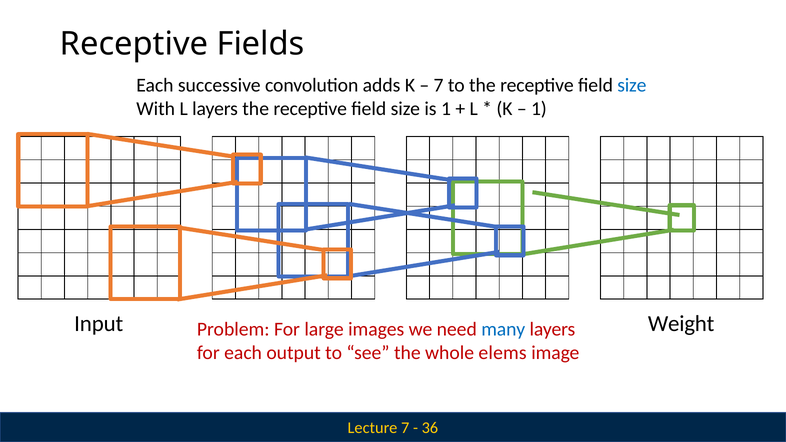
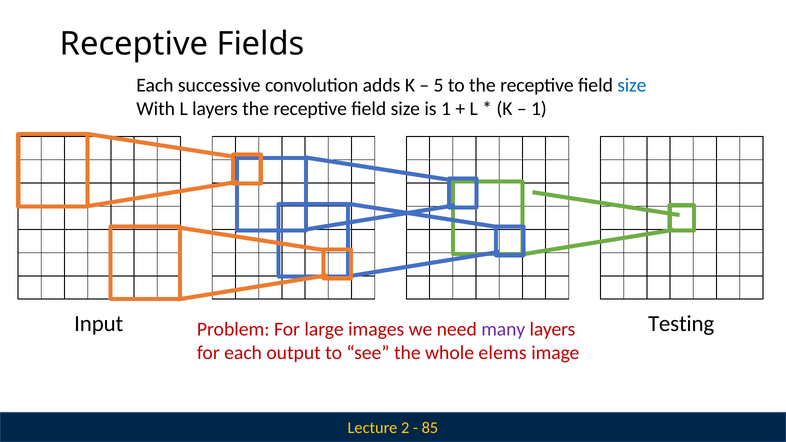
7: 7 -> 5 (439, 85)
Weight: Weight -> Testing (681, 324)
many colour: blue -> purple (503, 329)
Lecture 7: 7 -> 2 (405, 428)
36: 36 -> 85 (430, 428)
